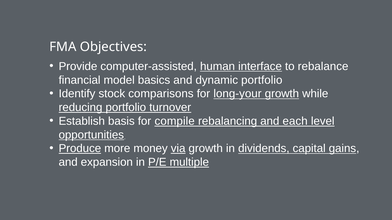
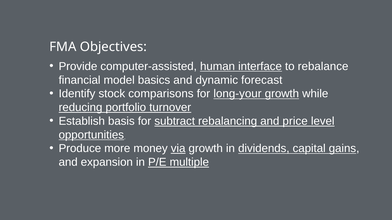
dynamic portfolio: portfolio -> forecast (262, 80)
compile: compile -> subtract (175, 121)
each: each -> price (295, 121)
Produce underline: present -> none (80, 149)
